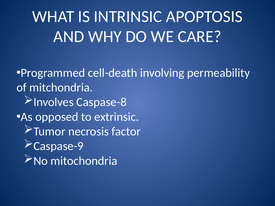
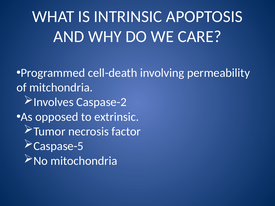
Caspase-8: Caspase-8 -> Caspase-2 (101, 102)
Caspase-9: Caspase-9 -> Caspase-5 (58, 146)
